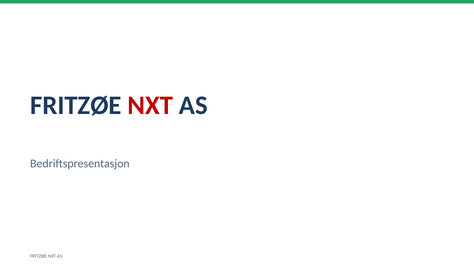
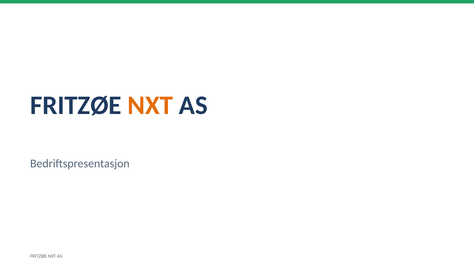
NXT colour: red -> orange (150, 105)
